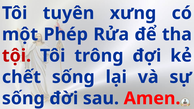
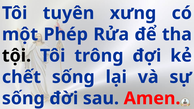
tội colour: red -> black (16, 56)
